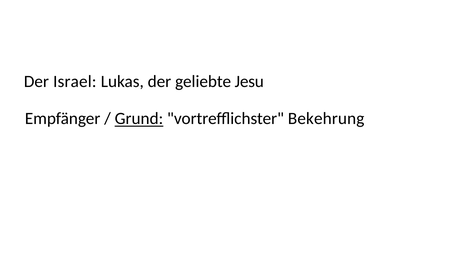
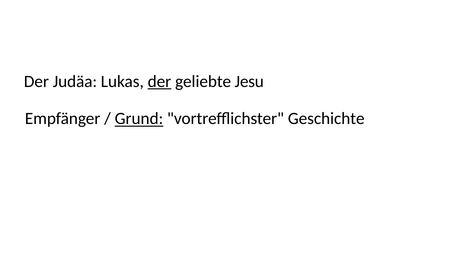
Israel: Israel -> Judäa (75, 81)
der underline: none -> present (159, 81)
Bekehrung: Bekehrung -> Geschichte (326, 118)
